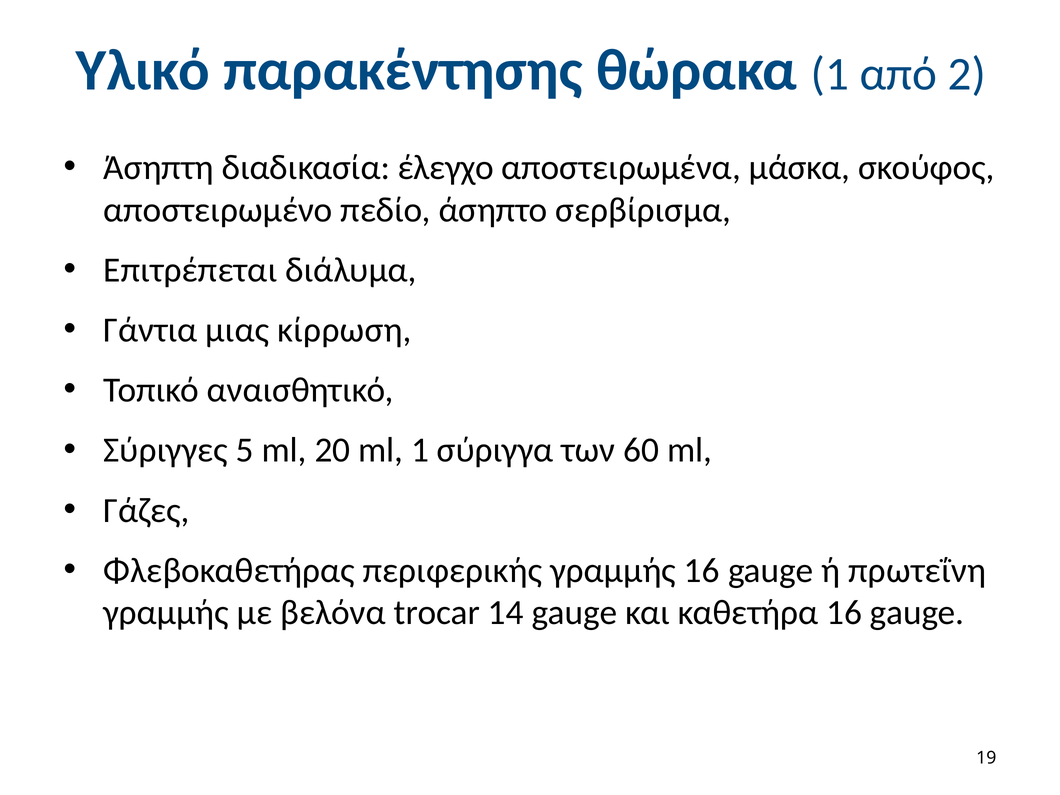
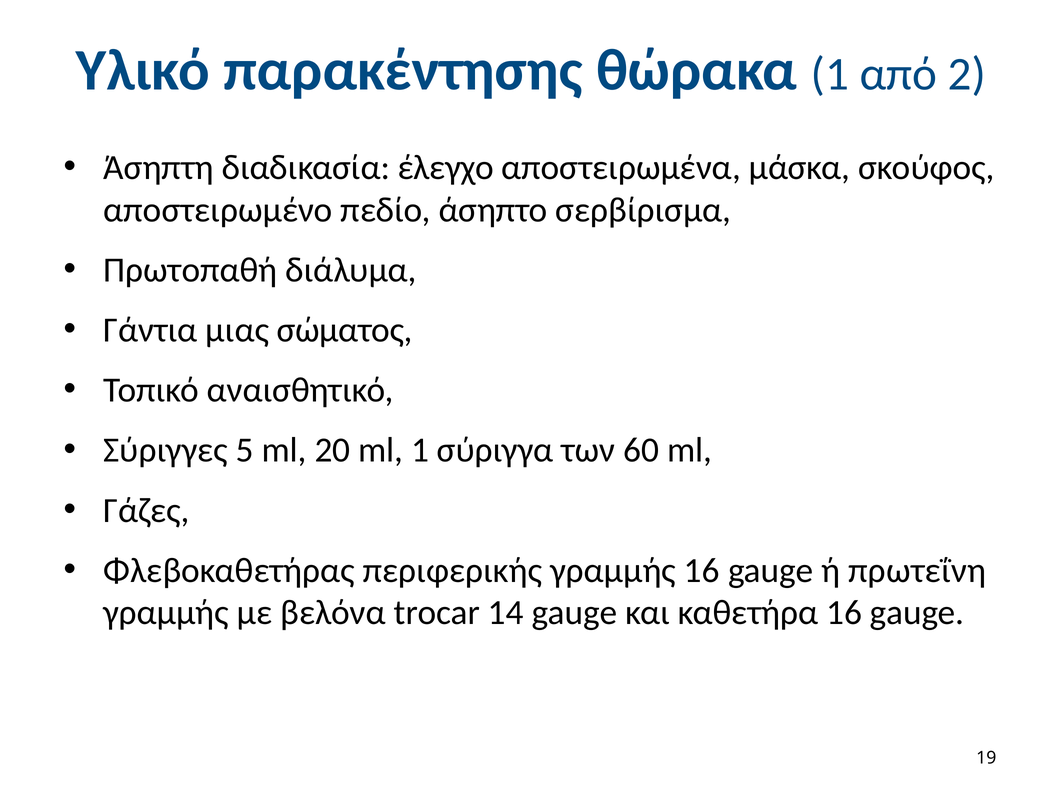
Επιτρέπεται: Επιτρέπεται -> Πρωτοπαθή (190, 270)
κίρρωση: κίρρωση -> σώματος (345, 330)
